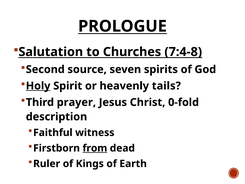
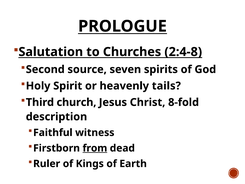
7:4-8: 7:4-8 -> 2:4-8 (183, 52)
Holy underline: present -> none (38, 86)
prayer: prayer -> church (76, 102)
0-fold: 0-fold -> 8-fold (184, 102)
